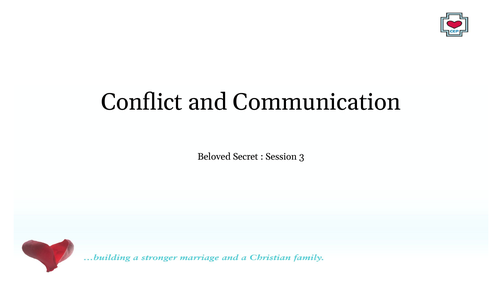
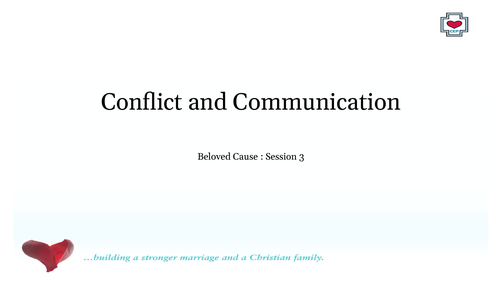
Secret: Secret -> Cause (245, 156)
